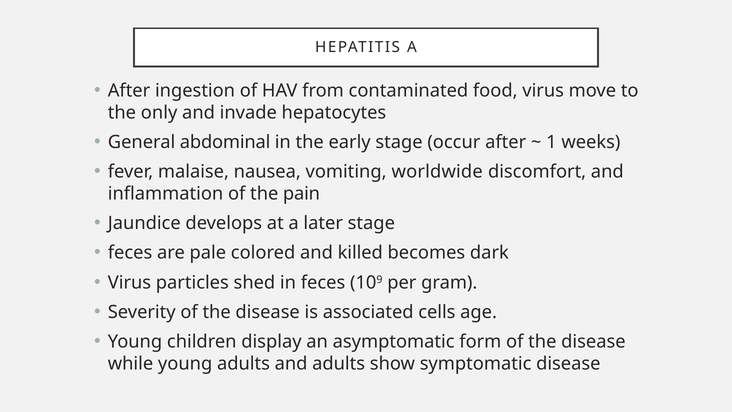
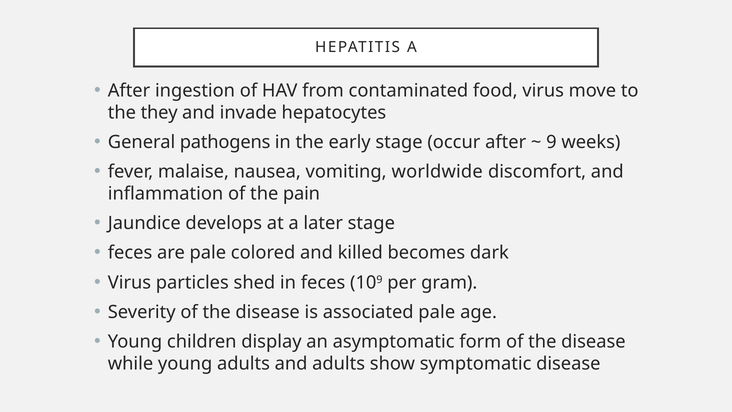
only: only -> they (159, 112)
abdominal: abdominal -> pathogens (225, 142)
1: 1 -> 9 (551, 142)
associated cells: cells -> pale (437, 312)
